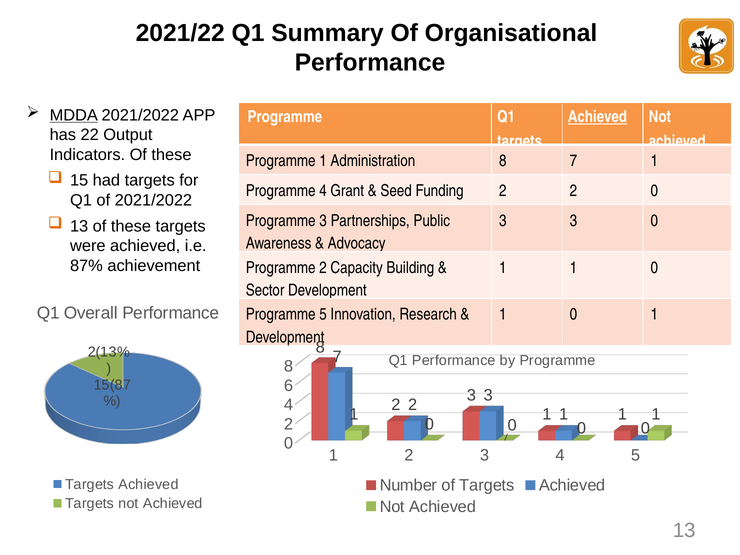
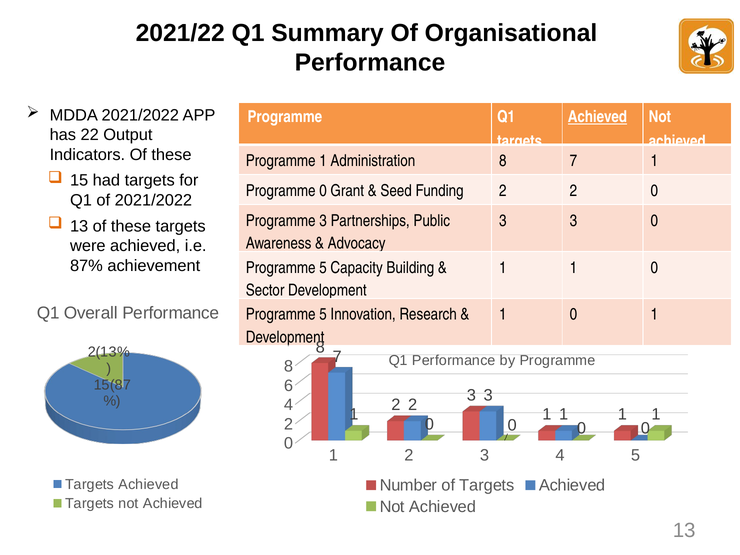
MDDA underline: present -> none (74, 115)
Programme 4: 4 -> 0 (323, 191)
2: 2 -> 5 (323, 268)
